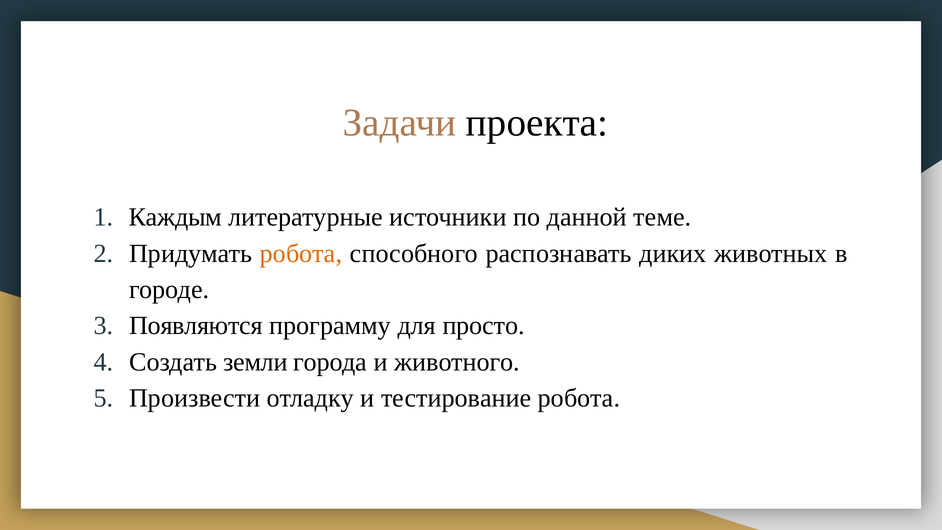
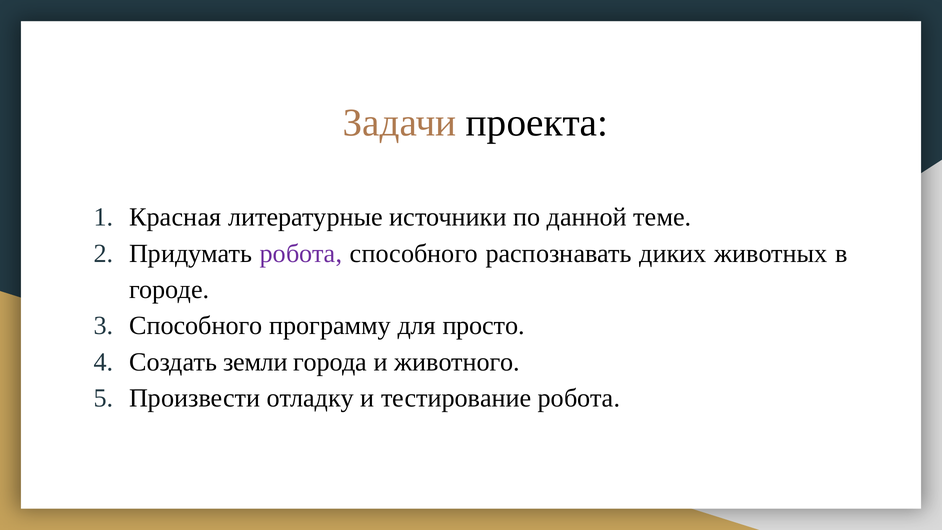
Каждым: Каждым -> Красная (175, 217)
робота colour: orange -> purple (301, 253)
Появляются: Появляются -> Способного (196, 326)
